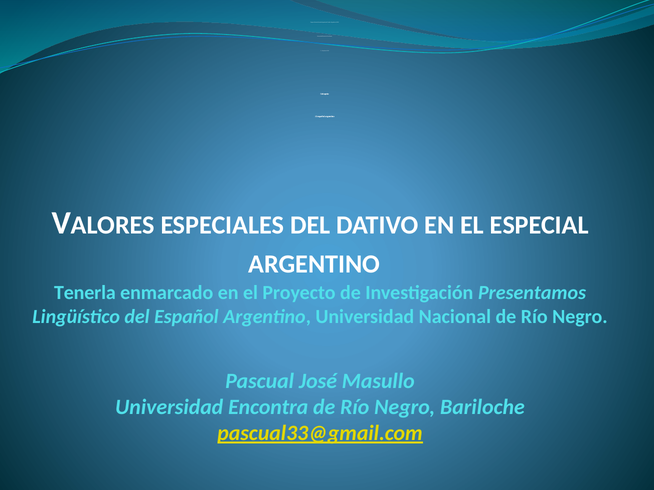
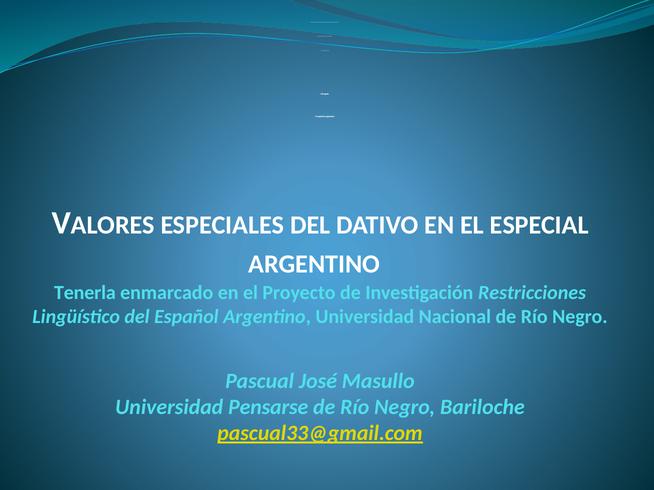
Presentamos: Presentamos -> Restricciones (532, 293)
Encontra: Encontra -> Pensarse (268, 408)
